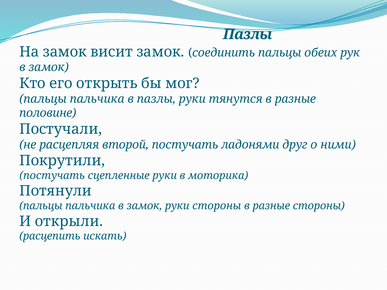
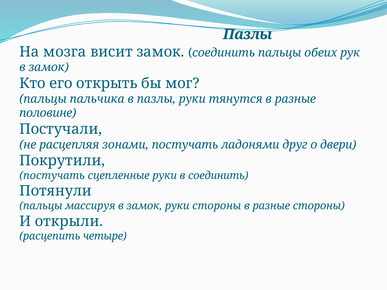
На замок: замок -> мозга (65, 52)
второй: второй -> зонами (125, 145)
ними: ними -> двери (338, 145)
в моторика: моторика -> соединить (218, 176)
пальчика: пальчика -> массируя (90, 206)
искать: искать -> четыре (105, 236)
